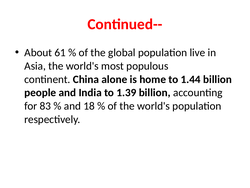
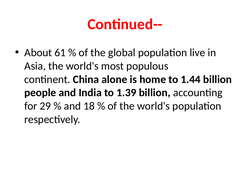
83: 83 -> 29 (45, 106)
